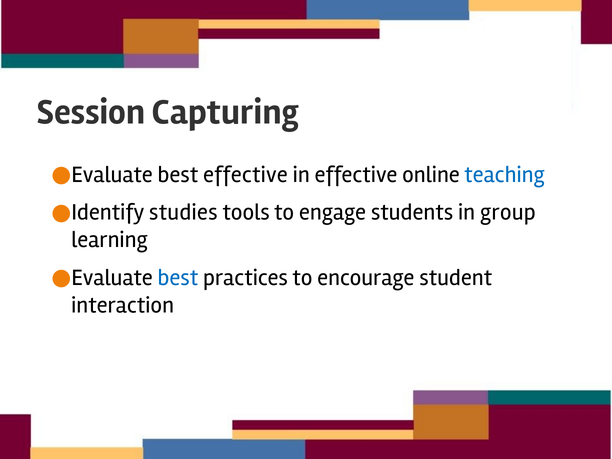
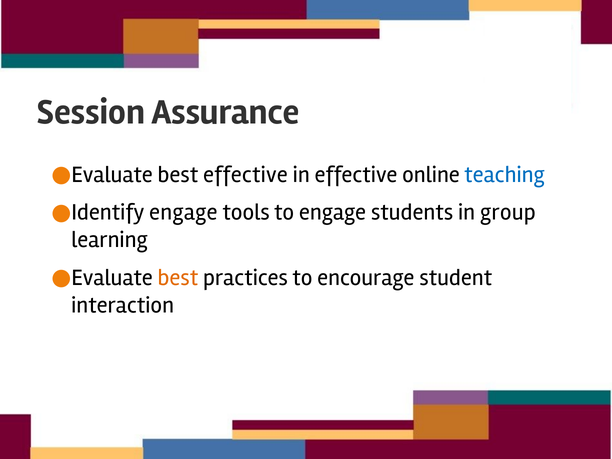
Capturing: Capturing -> Assurance (226, 112)
studies: studies -> engage (183, 212)
best colour: blue -> orange (178, 278)
